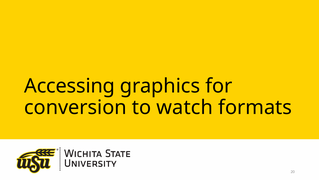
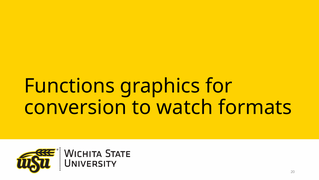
Accessing: Accessing -> Functions (69, 86)
